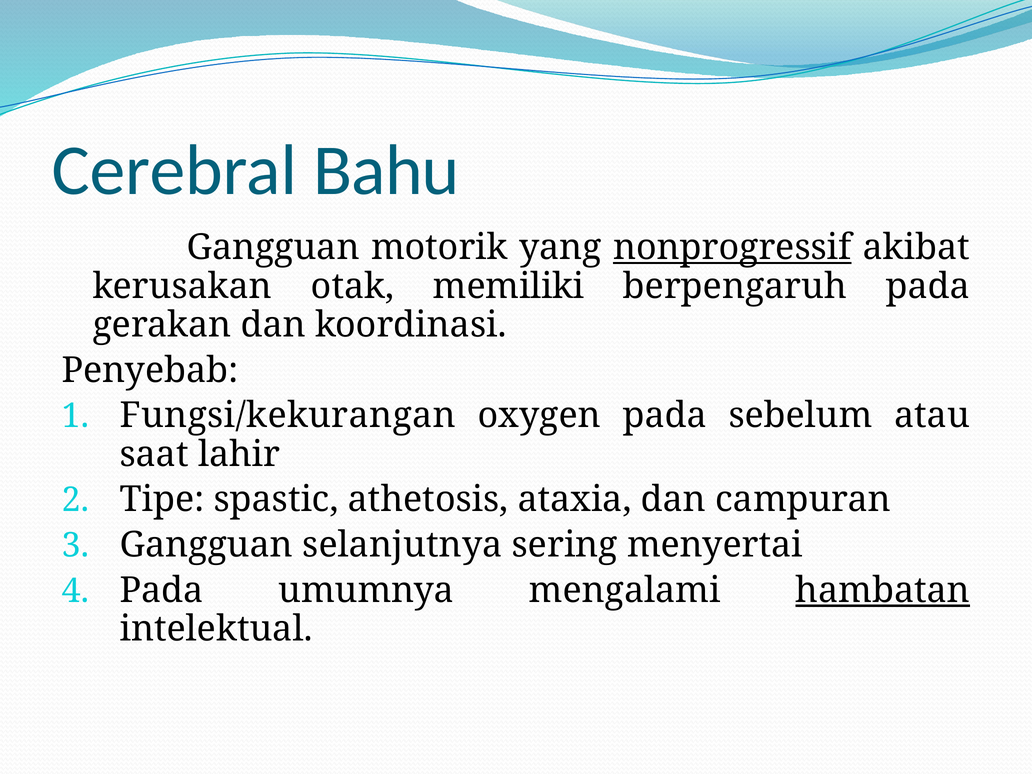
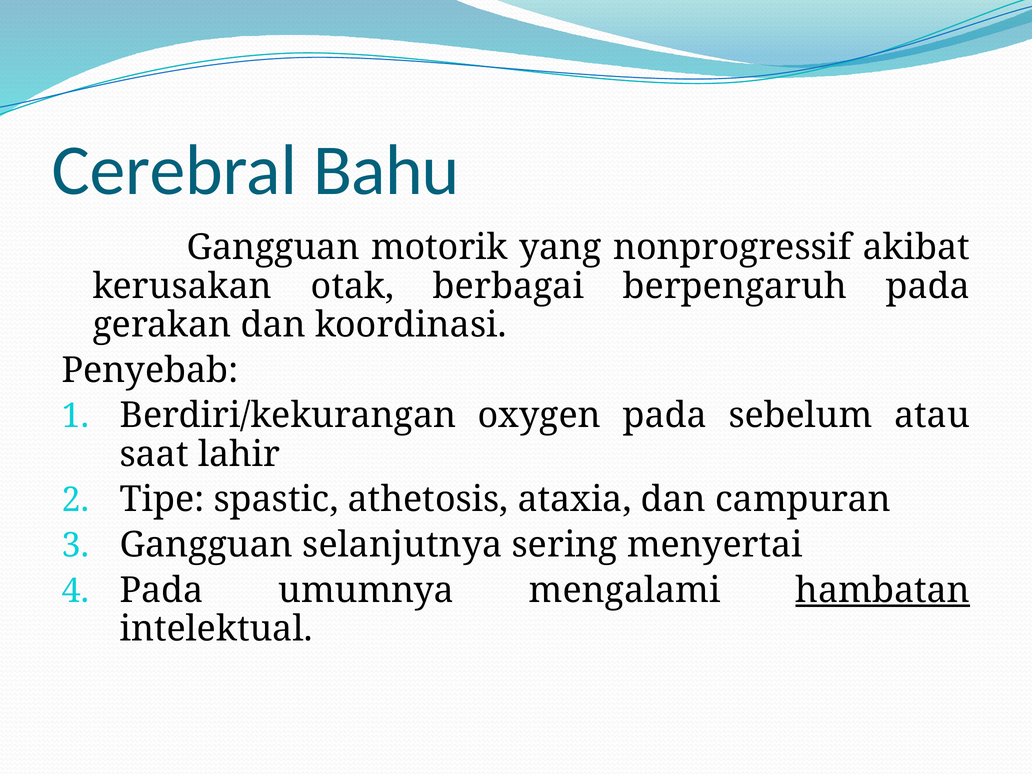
nonprogressif underline: present -> none (732, 248)
memiliki: memiliki -> berbagai (509, 286)
Fungsi/kekurangan: Fungsi/kekurangan -> Berdiri/kekurangan (288, 416)
